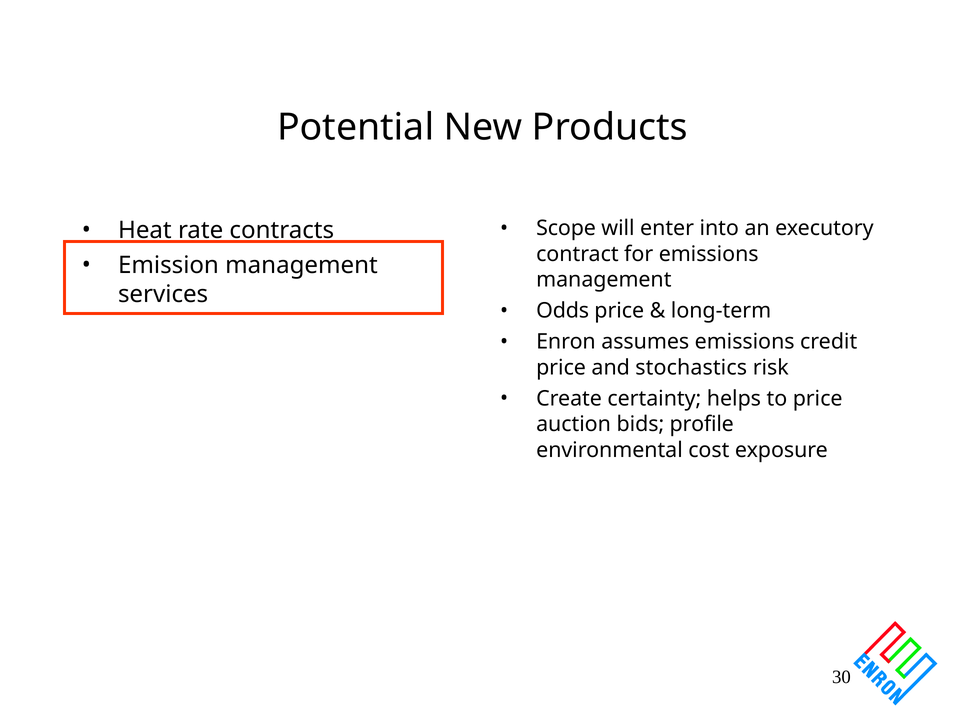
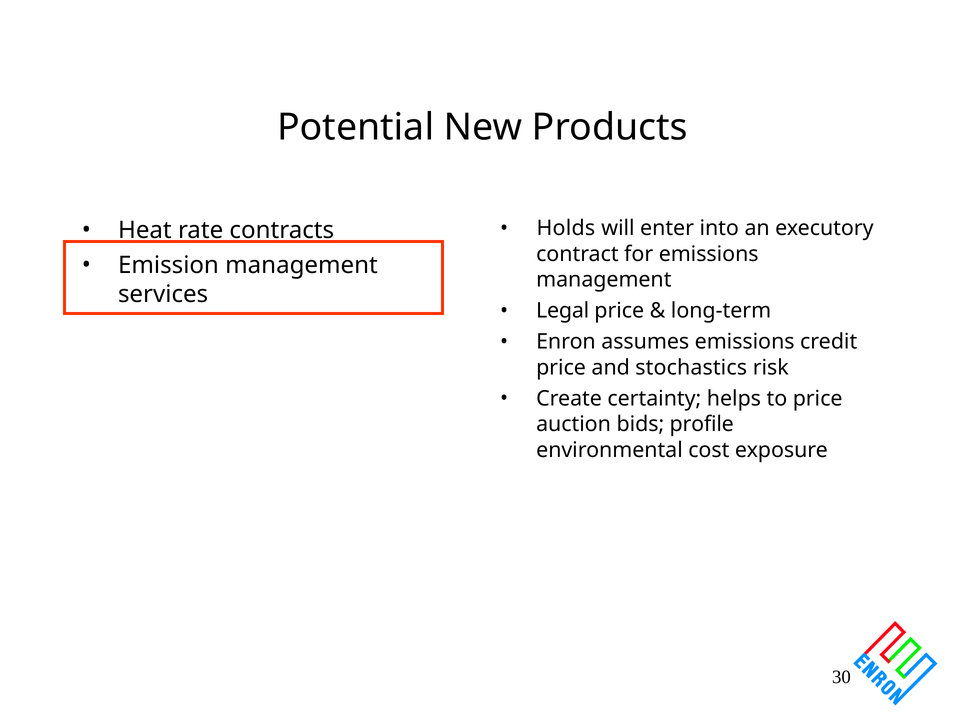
Scope: Scope -> Holds (566, 228)
Odds: Odds -> Legal (563, 311)
